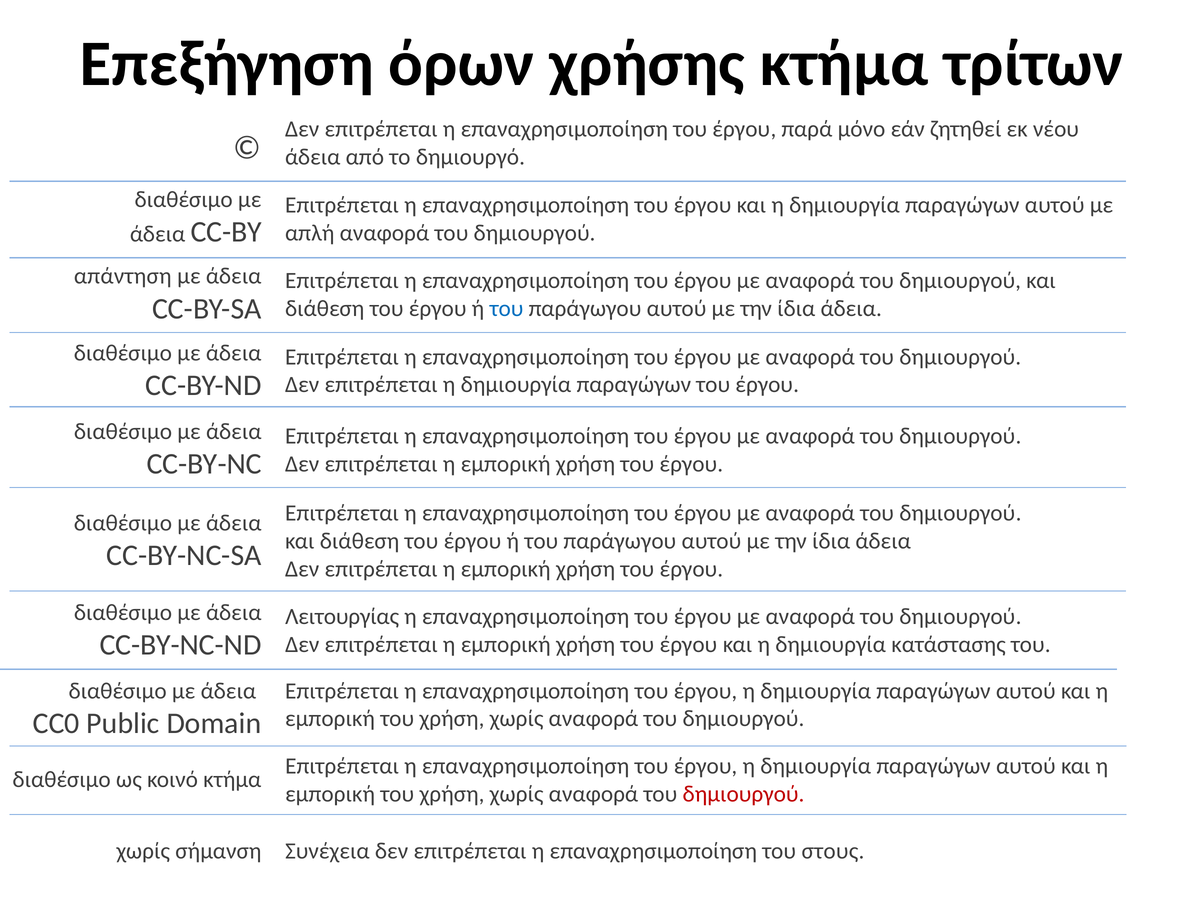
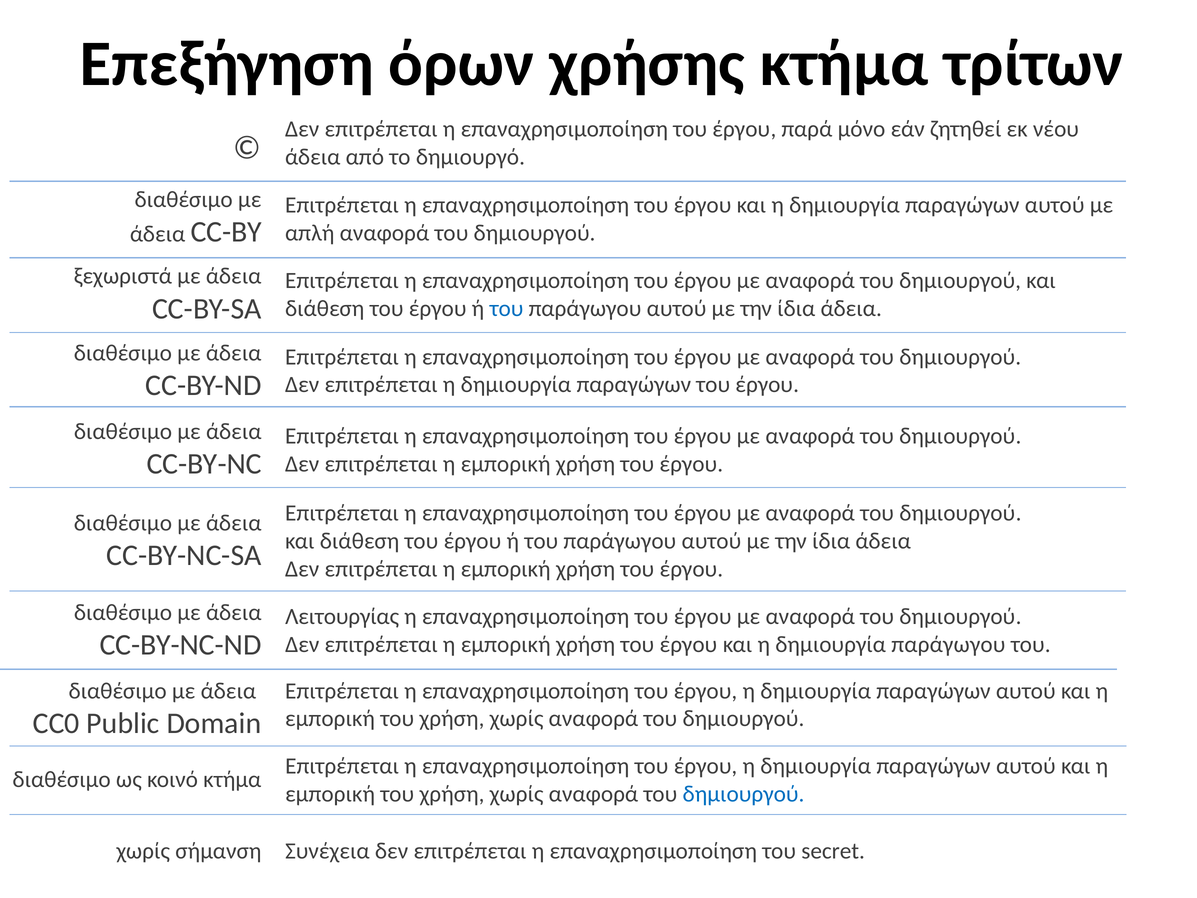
απάντηση: απάντηση -> ξεχωριστά (123, 276)
δημιουργία κατάστασης: κατάστασης -> παράγωγου (948, 644)
δημιουργού colour: red -> blue (744, 794)
στους: στους -> secret (833, 851)
